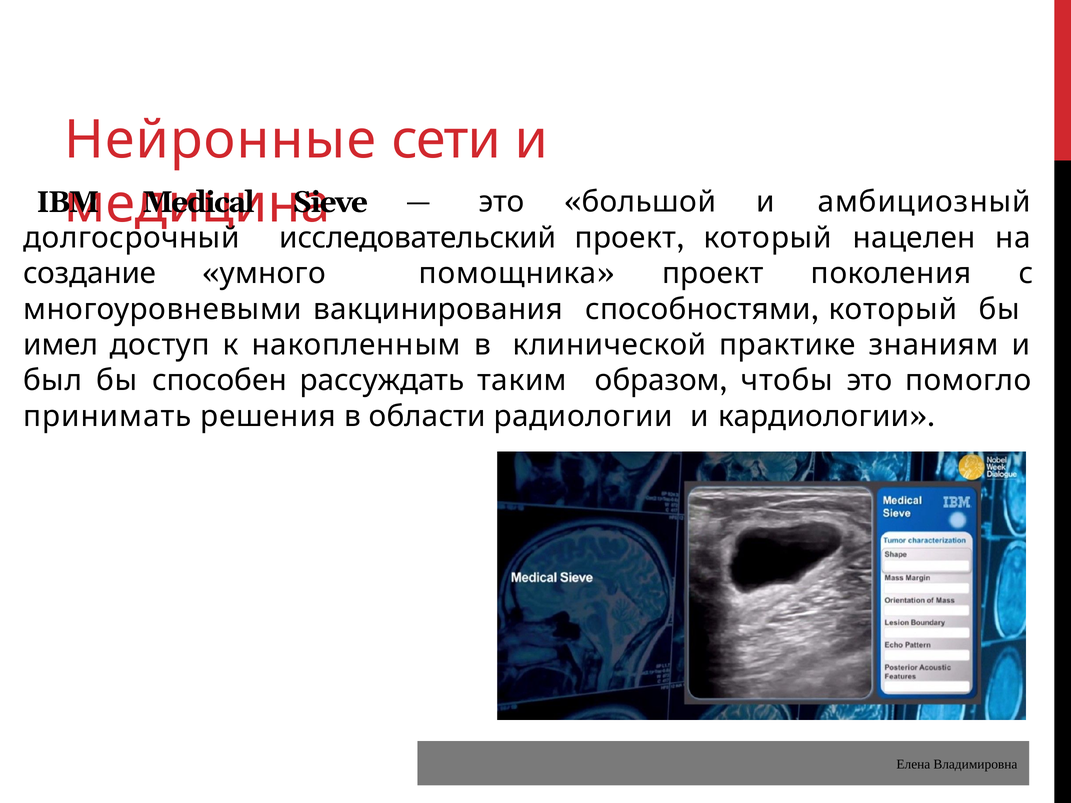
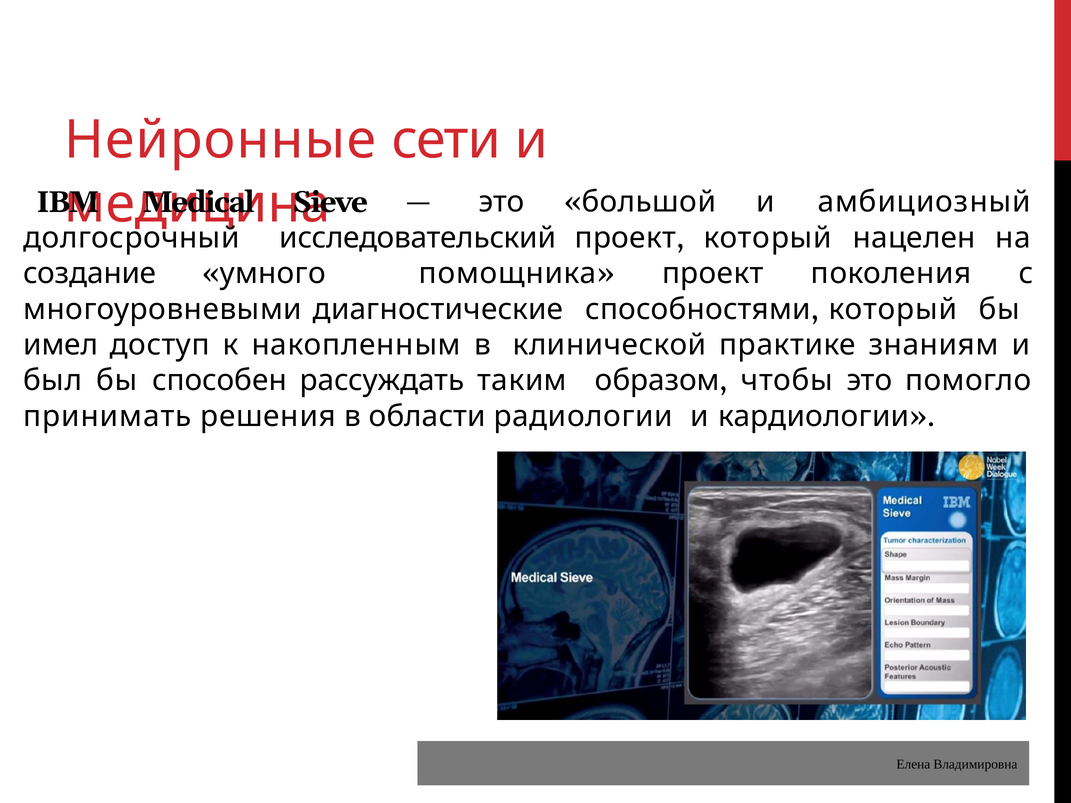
вакцинирования: вакцинирования -> диагностические (438, 309)
